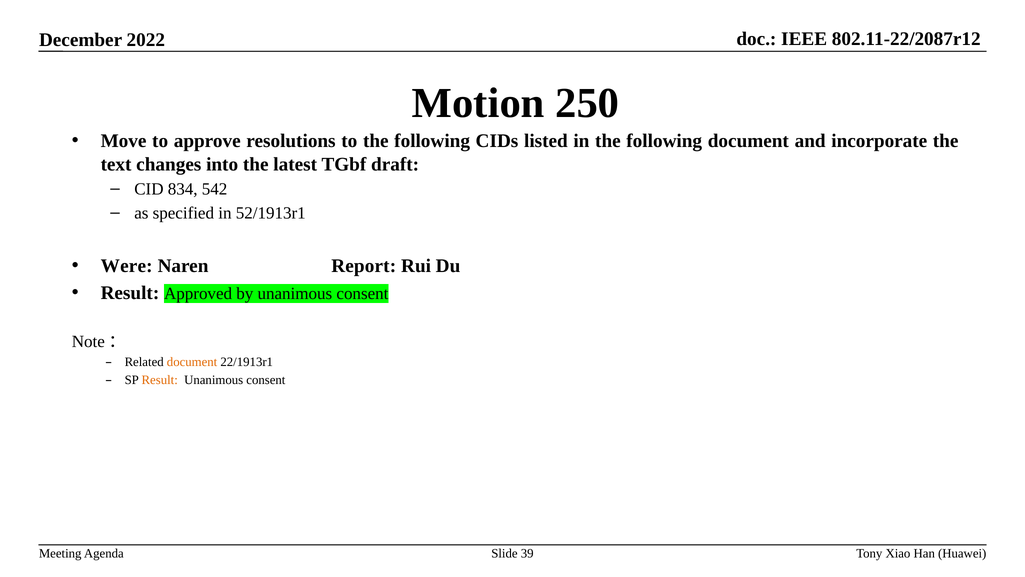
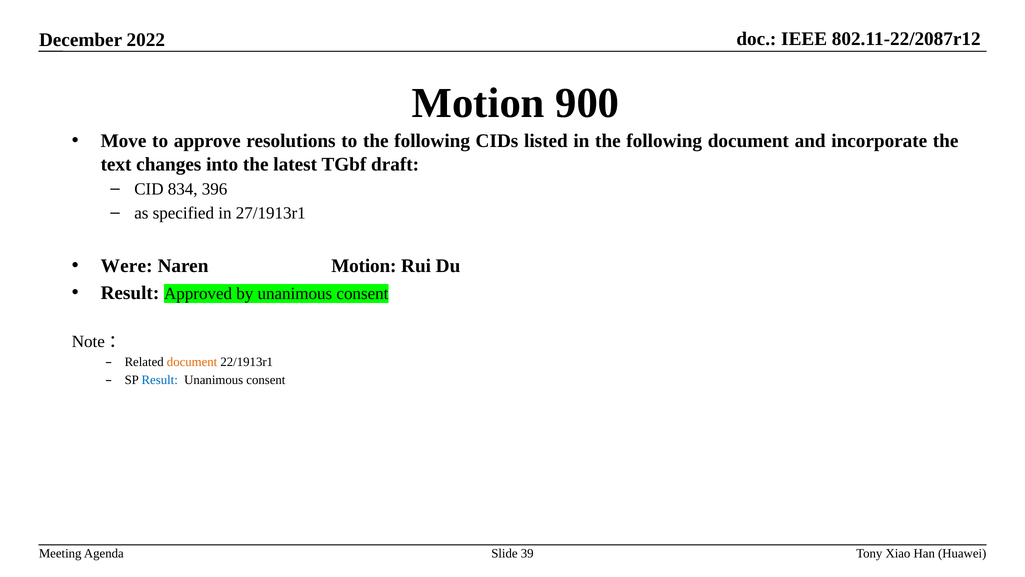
250: 250 -> 900 (587, 103)
542: 542 -> 396 (215, 189)
52/1913r1: 52/1913r1 -> 27/1913r1 (271, 213)
Naren Report: Report -> Motion (364, 266)
Result colour: orange -> blue (160, 380)
